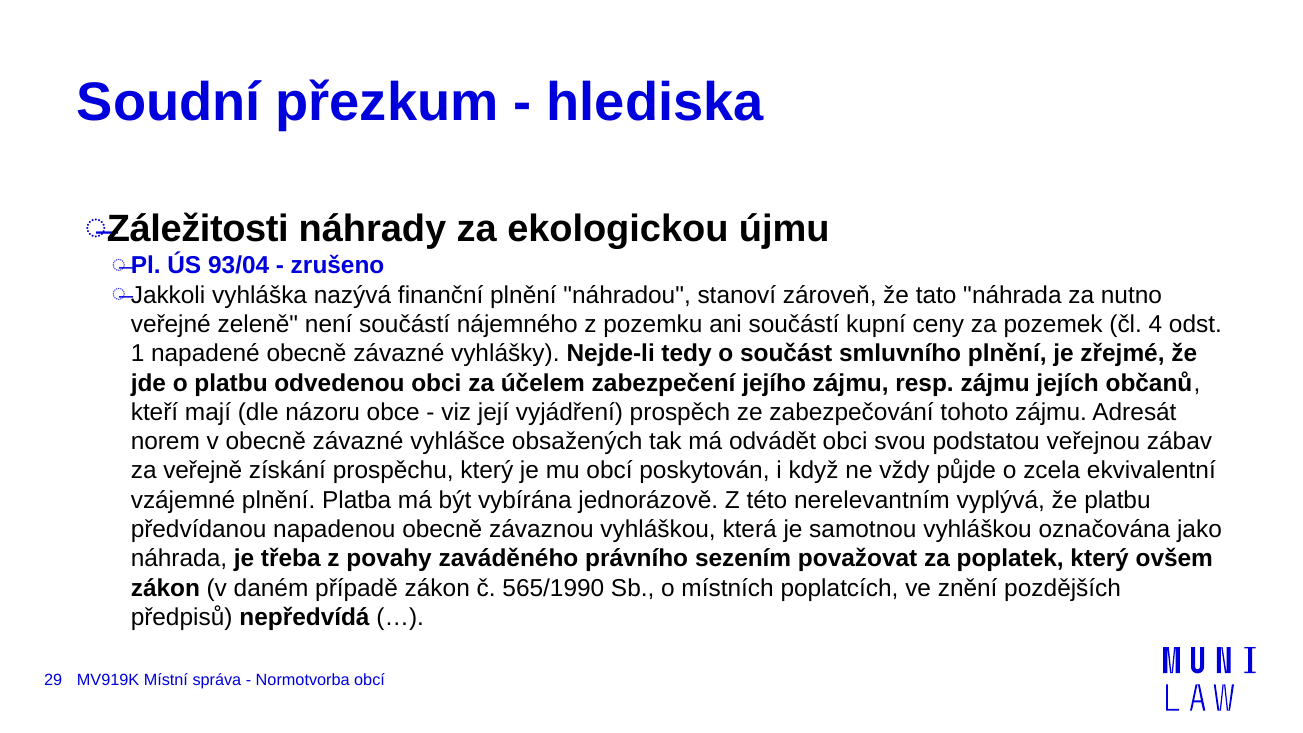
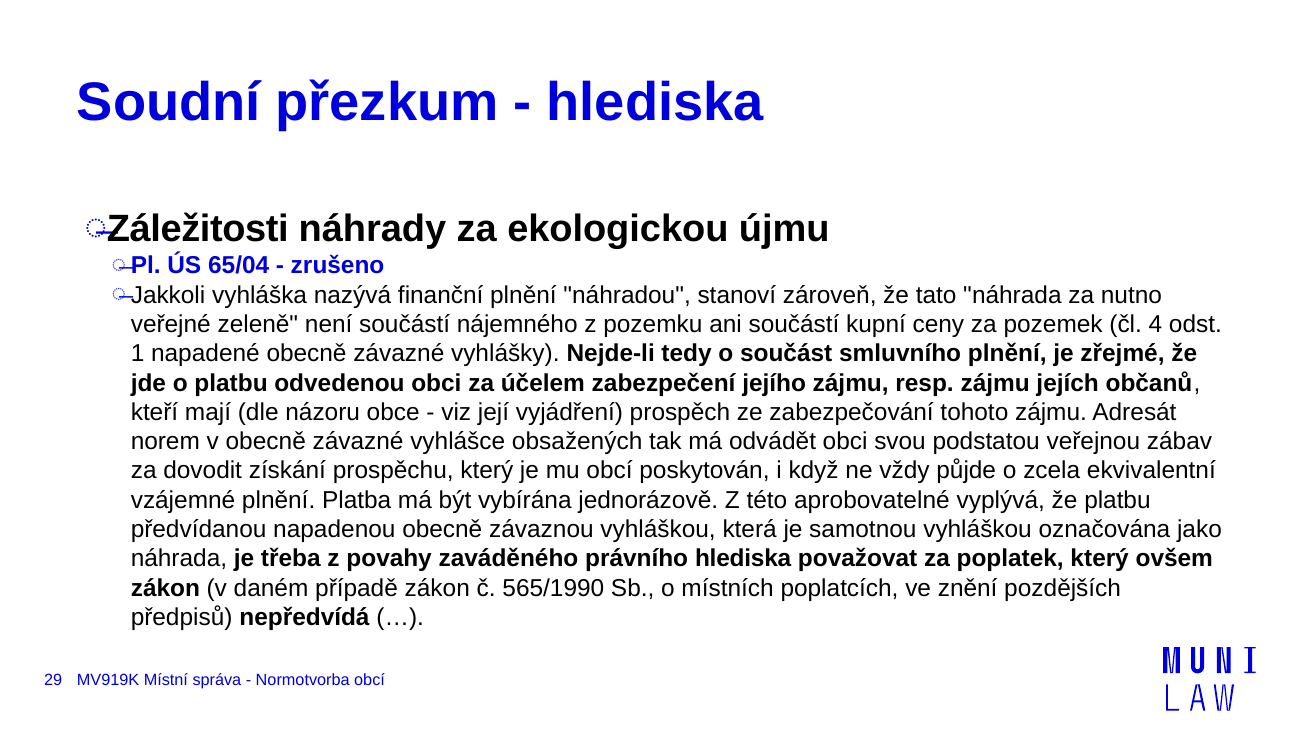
93/04: 93/04 -> 65/04 (239, 266)
veřejně: veřejně -> dovodit (203, 471)
nerelevantním: nerelevantním -> aprobovatelné (872, 500)
právního sezením: sezením -> hlediska (743, 559)
